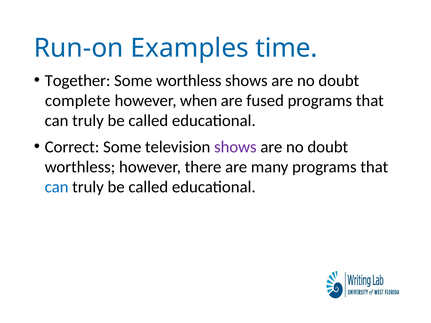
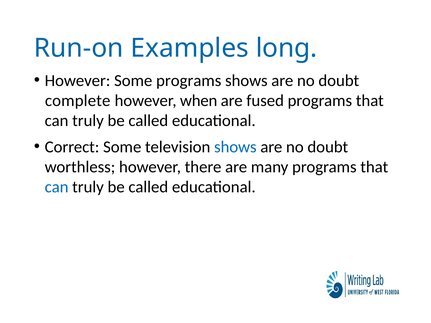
time: time -> long (286, 48)
Together: Together -> However (78, 81)
Some worthless: worthless -> programs (189, 81)
shows colour: purple -> blue (235, 147)
